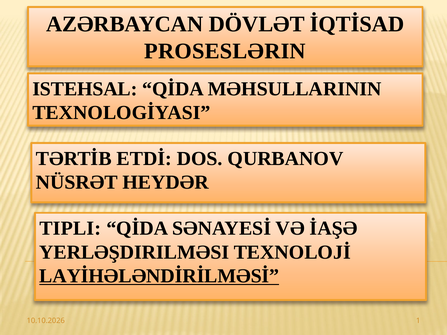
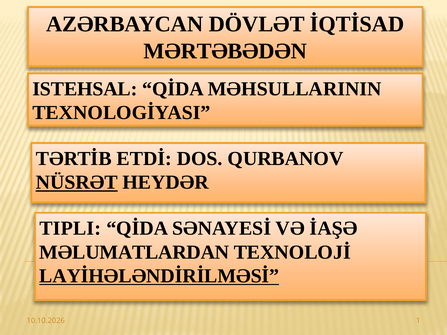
PROSESLƏRIN: PROSESLƏRIN -> MƏRTƏBƏDƏN (225, 51)
NÜSRƏT underline: none -> present (77, 183)
YERLƏŞDIRILMƏSI: YERLƏŞDIRILMƏSI -> MƏLUMATLARDAN (134, 252)
